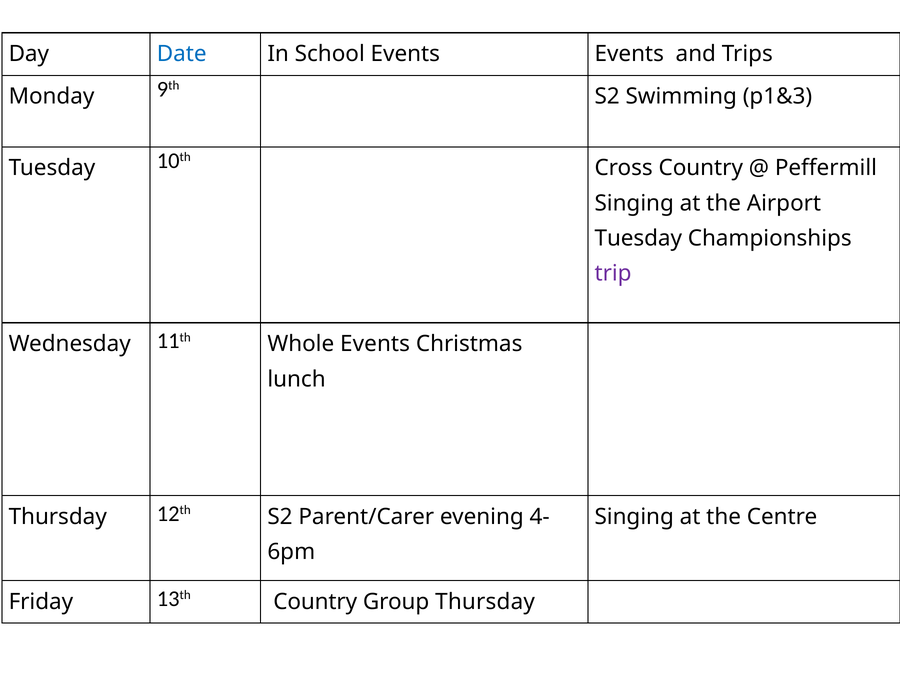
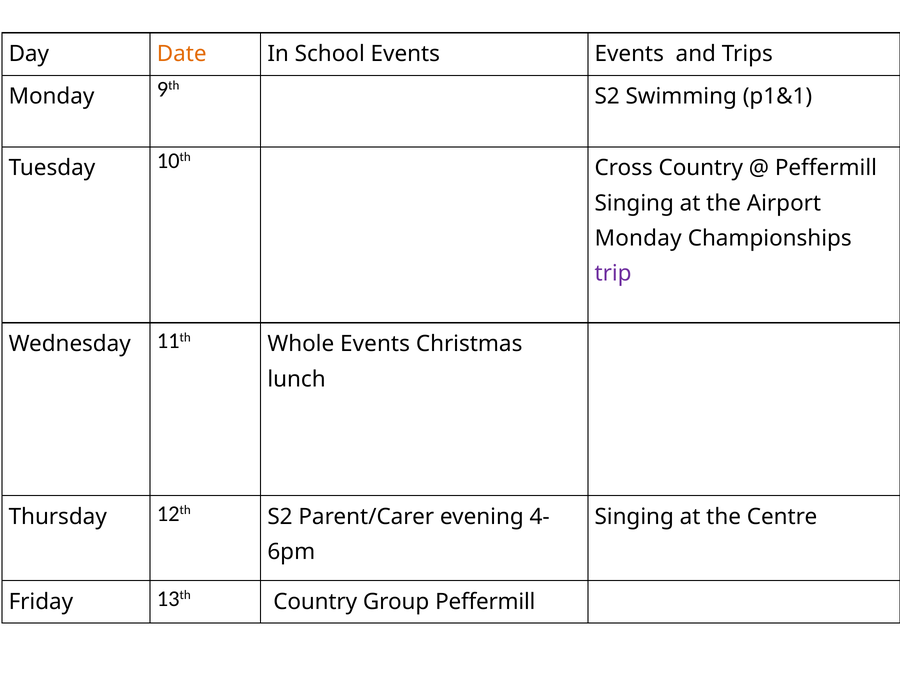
Date colour: blue -> orange (182, 54)
p1&3: p1&3 -> p1&1 (777, 96)
Tuesday: Tuesday -> Monday (638, 238)
Group Thursday: Thursday -> Peffermill (485, 602)
